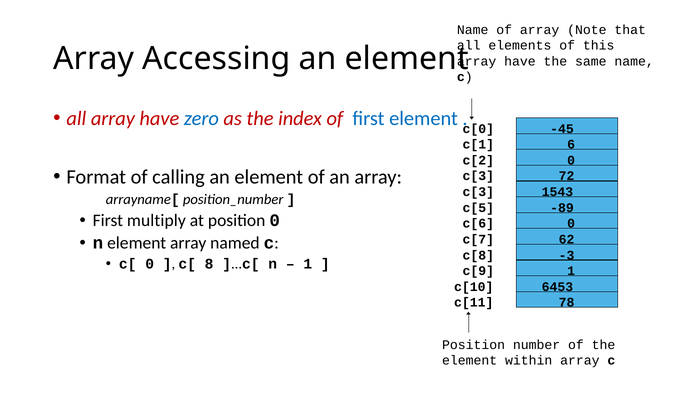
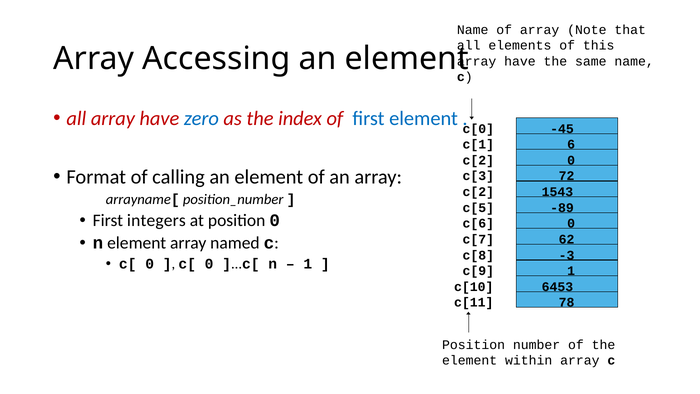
c[3: c[3 -> c[2 (478, 192)
multiply: multiply -> integers (156, 220)
8: 8 -> 0 (209, 264)
